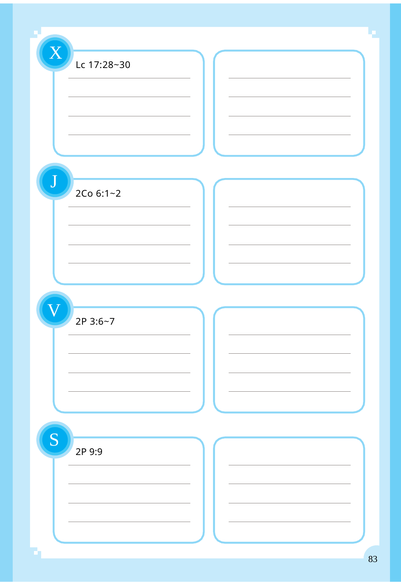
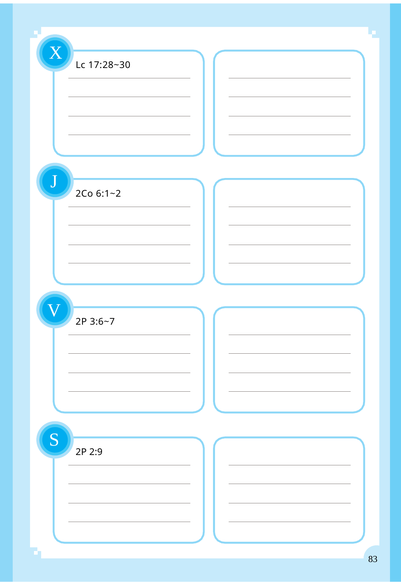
9:9: 9:9 -> 2:9 (96, 452)
